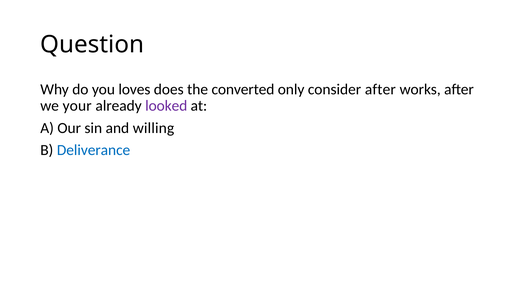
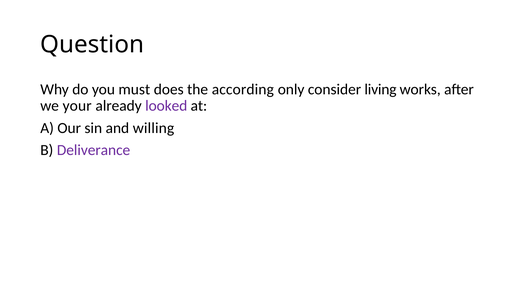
loves: loves -> must (134, 89)
converted: converted -> according (243, 89)
consider after: after -> living (380, 89)
Deliverance colour: blue -> purple (94, 150)
